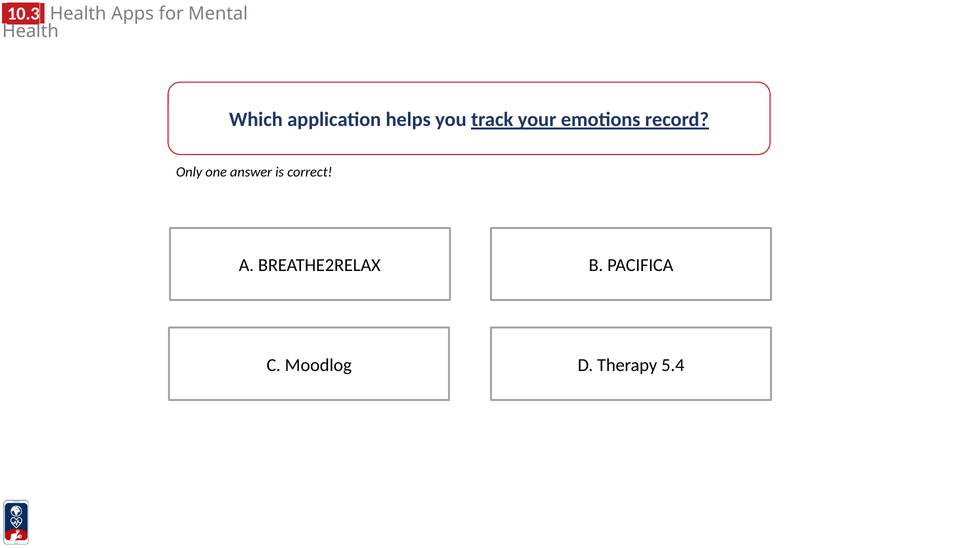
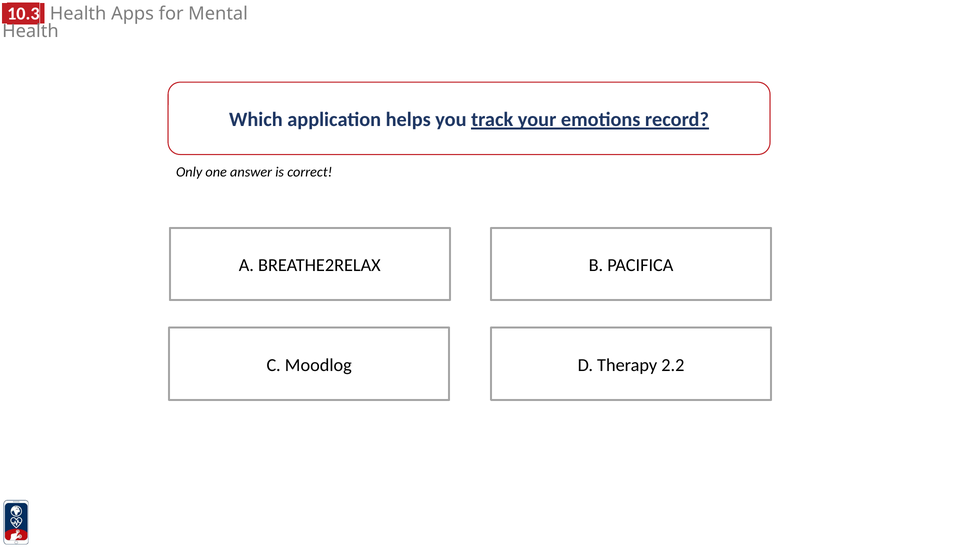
5.4: 5.4 -> 2.2 (673, 365)
